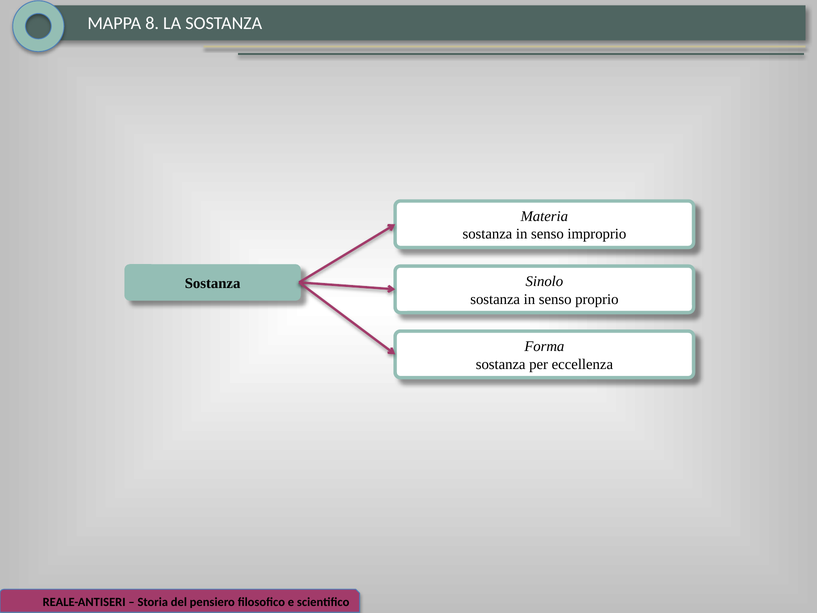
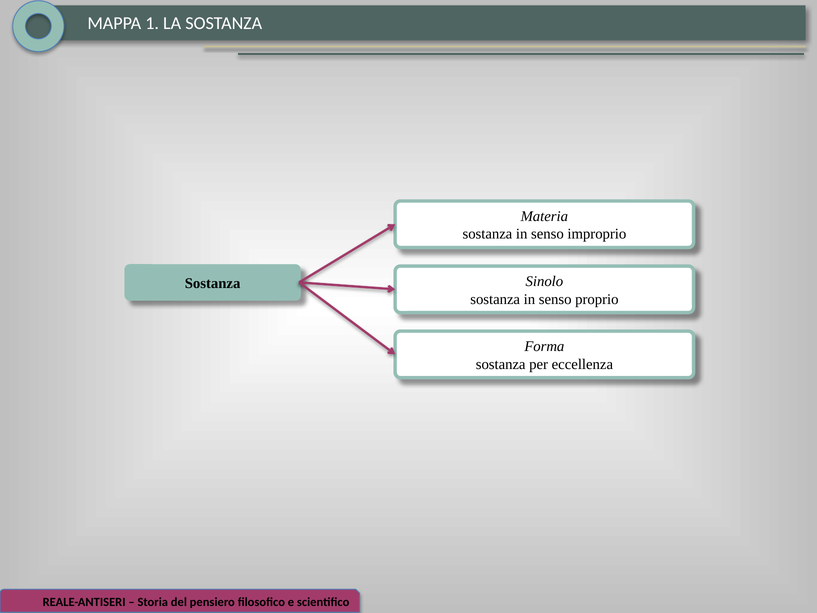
8: 8 -> 1 (152, 23)
